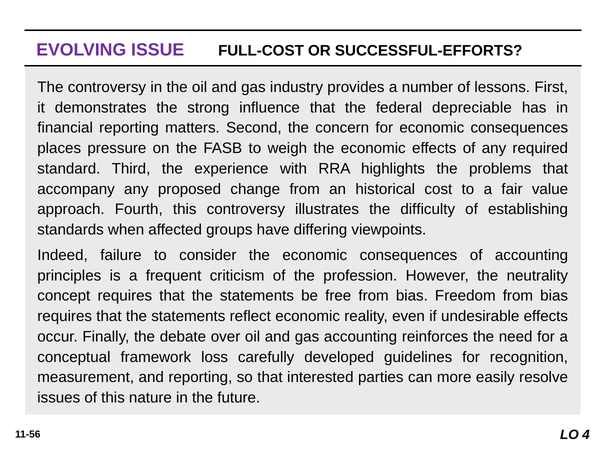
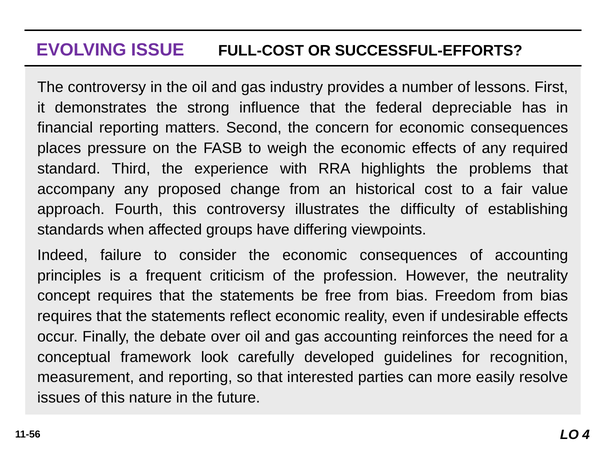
loss: loss -> look (215, 357)
